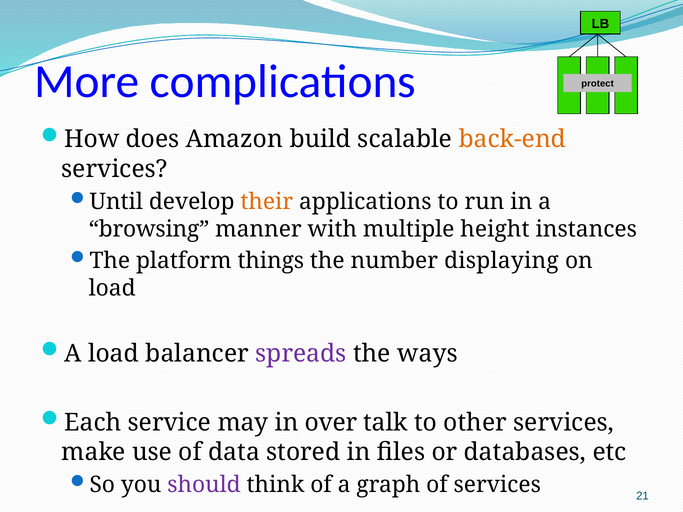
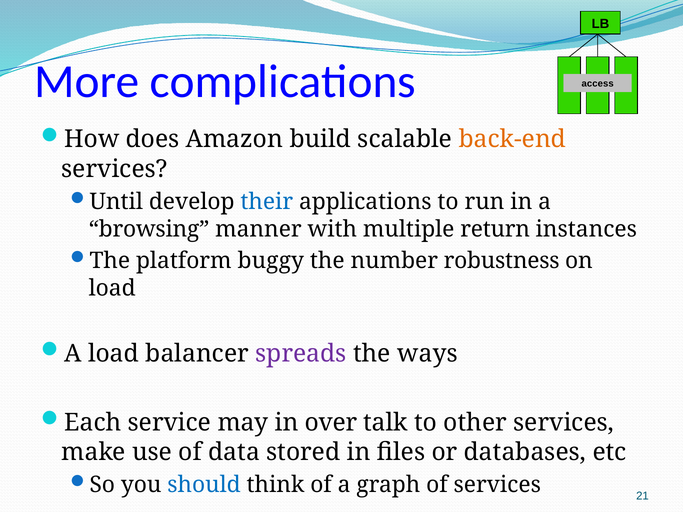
protect: protect -> access (598, 84)
their colour: orange -> blue (267, 202)
height: height -> return (495, 229)
things: things -> buggy (271, 261)
displaying: displaying -> robustness (502, 261)
should colour: purple -> blue (204, 485)
